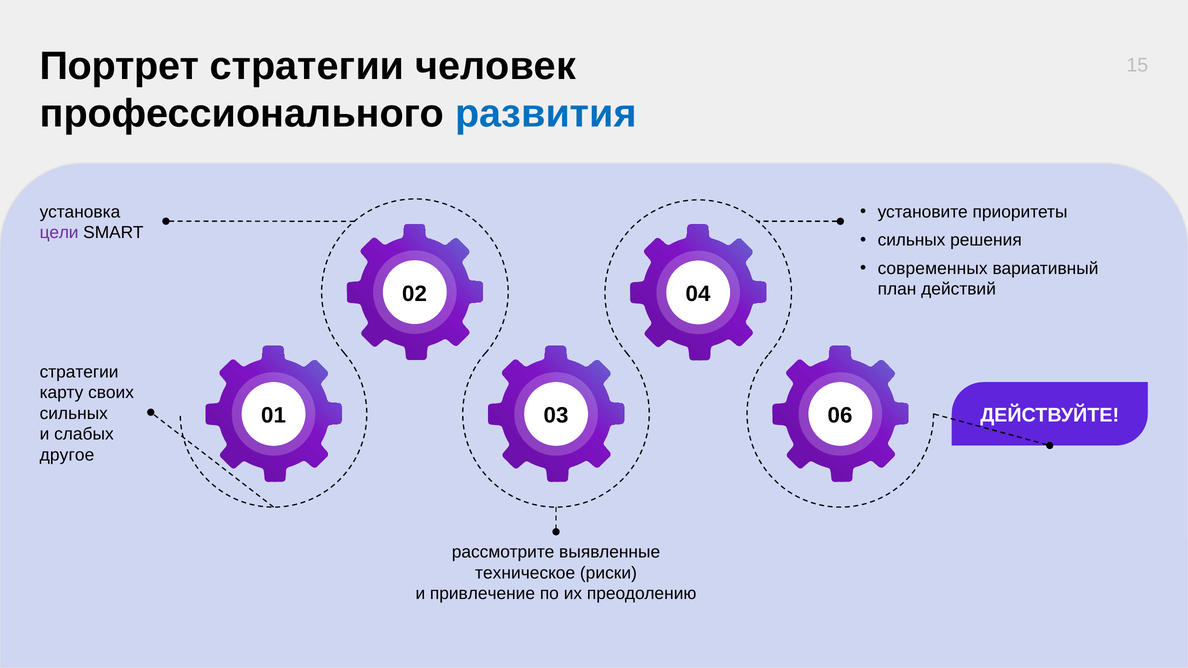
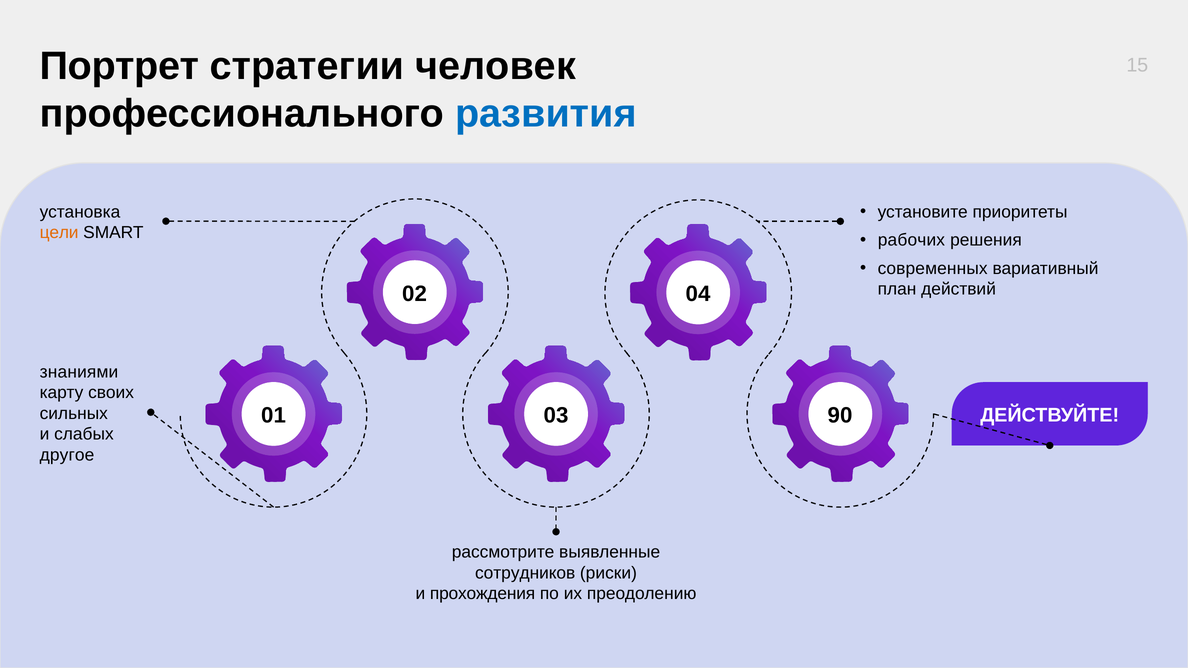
цели colour: purple -> orange (59, 233)
сильных: сильных -> рабочих (911, 240)
стратегии: стратегии -> знаниями (79, 372)
06: 06 -> 90 (840, 416)
техническое: техническое -> сотрудников (525, 573)
привлечение: привлечение -> прохождения (483, 594)
